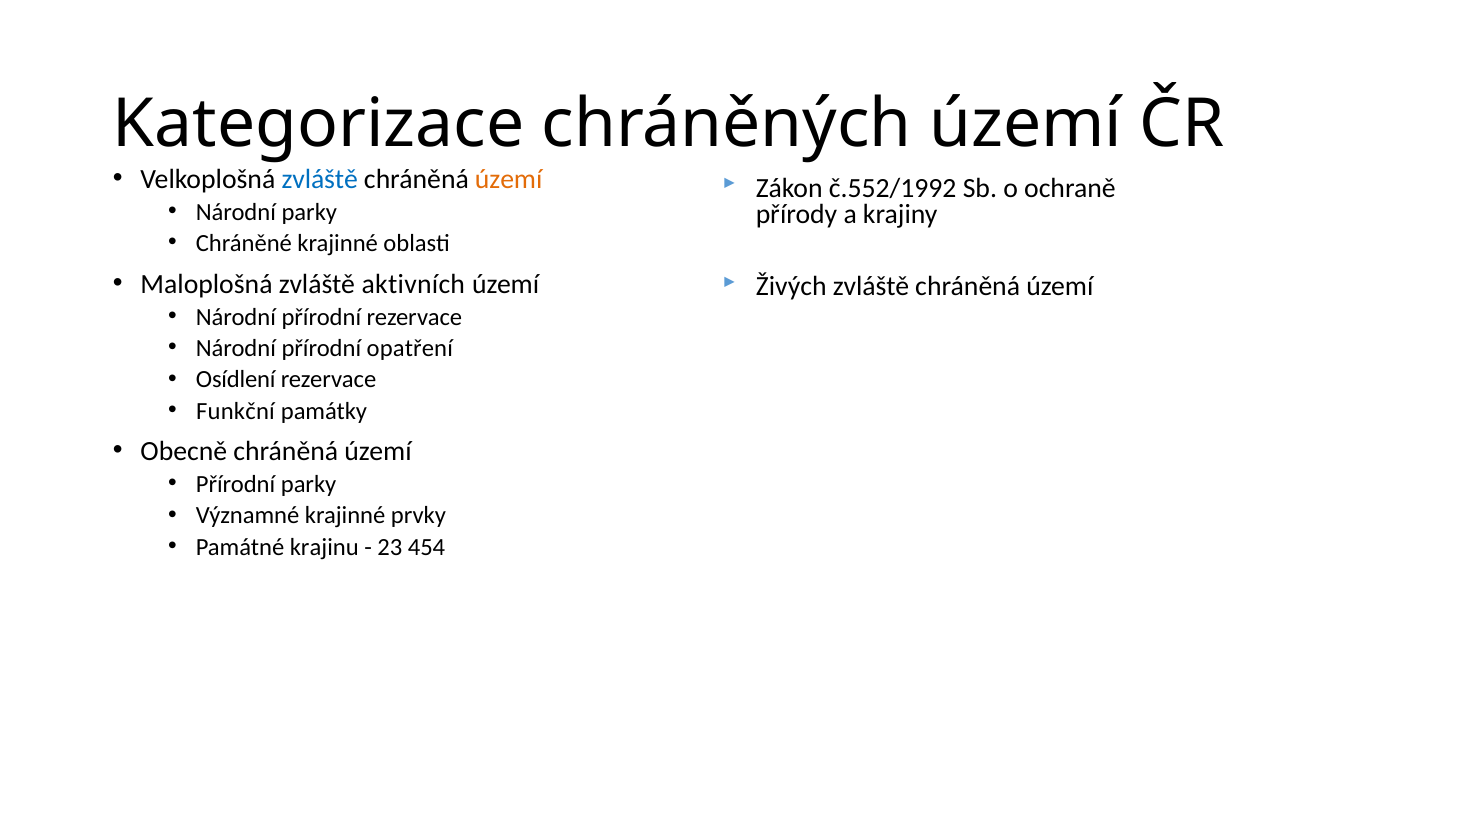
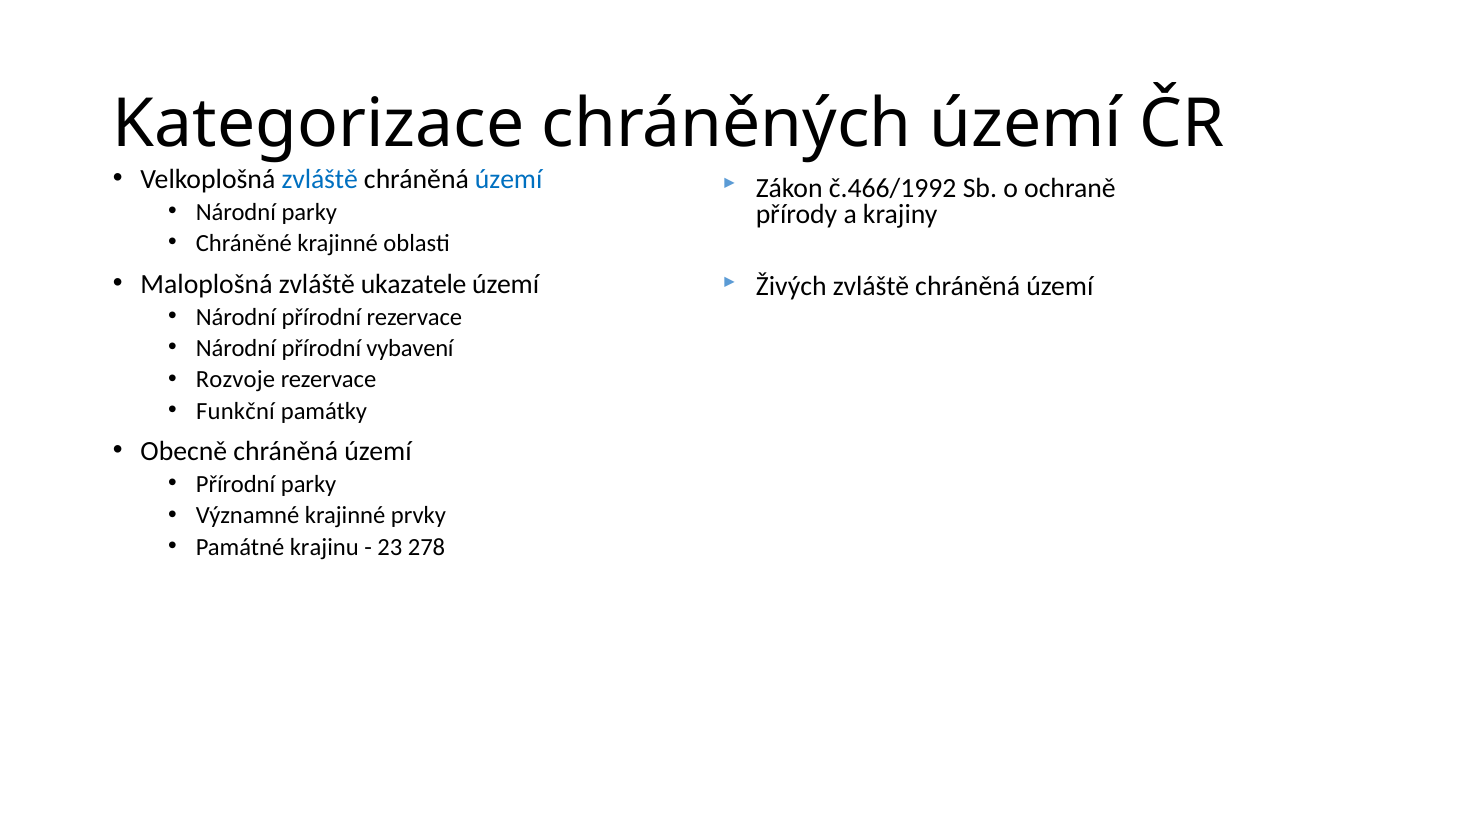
území colour: orange -> blue (509, 179)
č.552/1992: č.552/1992 -> č.466/1992 (893, 188)
aktivních: aktivních -> ukazatele (414, 284)
opatření: opatření -> vybavení (410, 348)
Osídlení: Osídlení -> Rozvoje (236, 380)
454: 454 -> 278 (427, 547)
